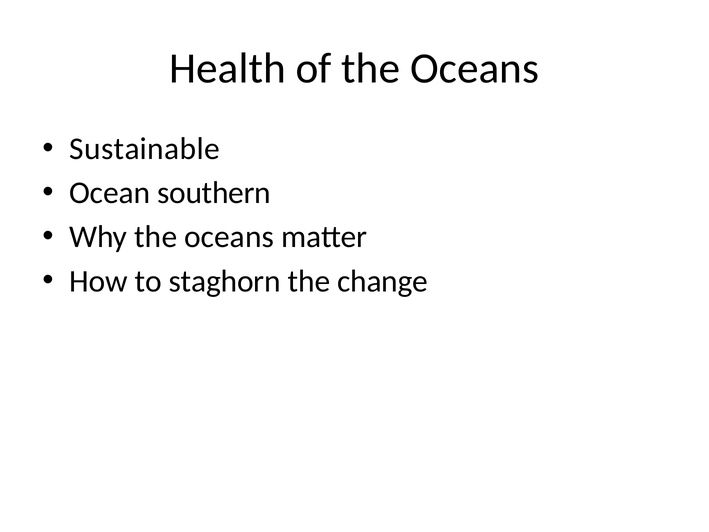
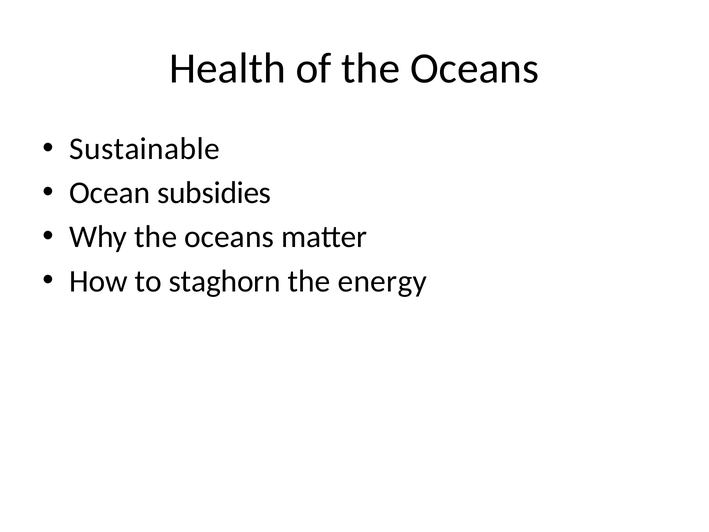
southern: southern -> subsidies (214, 193)
change: change -> energy (382, 281)
